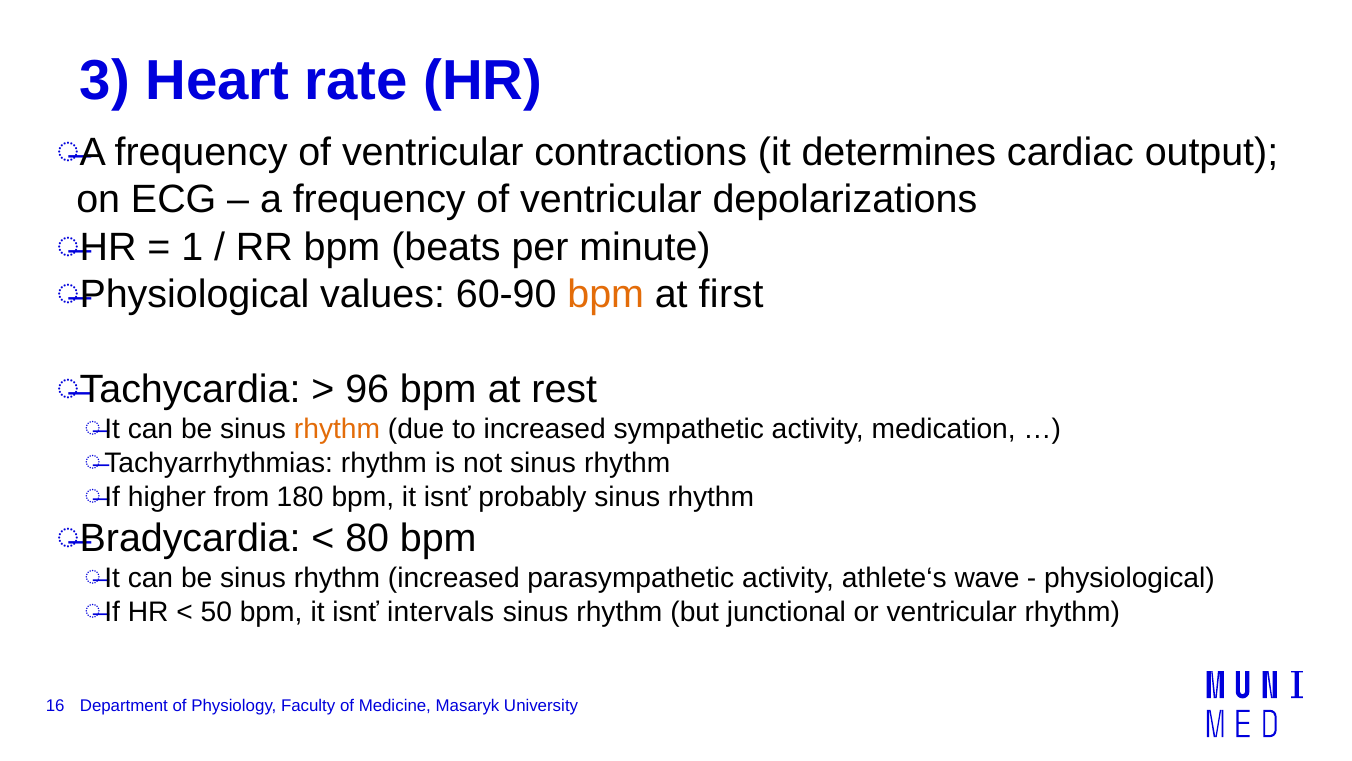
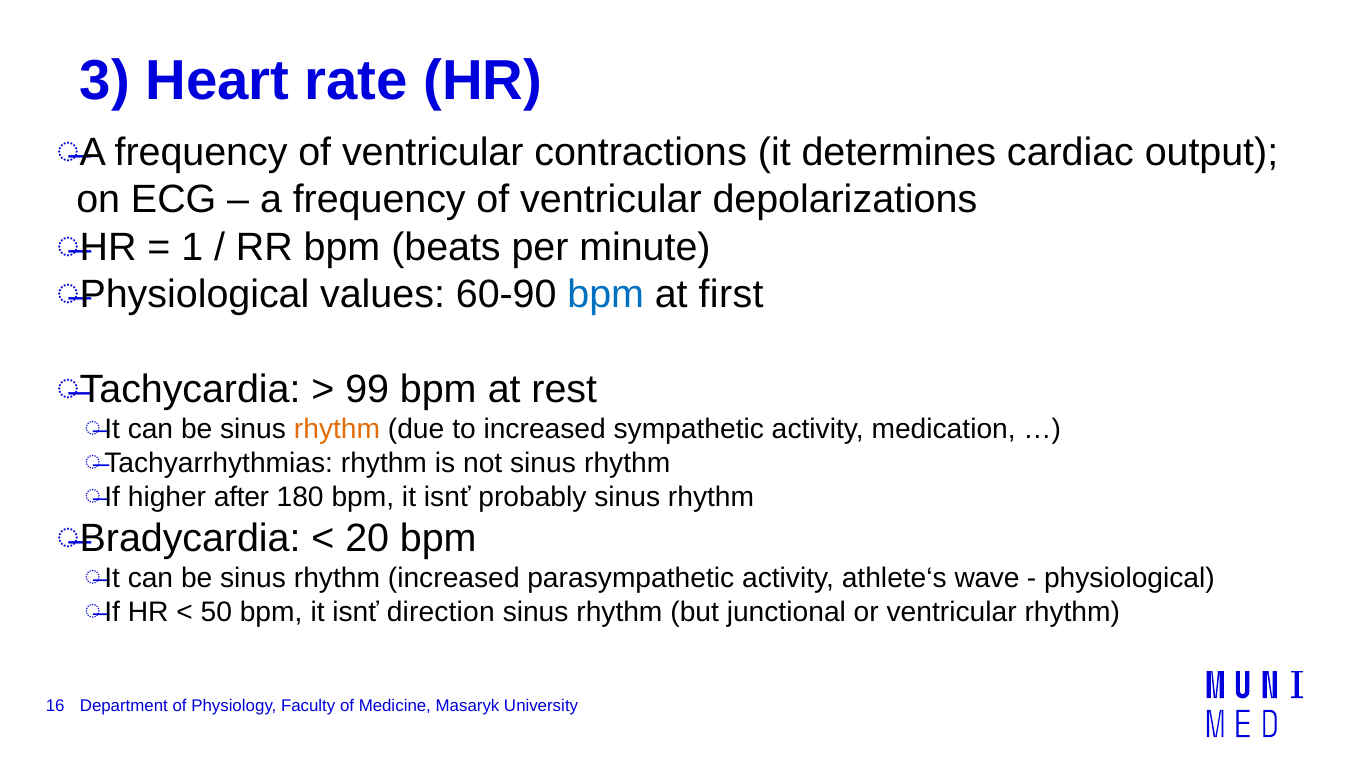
bpm colour: orange -> blue (606, 294)
96: 96 -> 99 (367, 389)
from: from -> after (241, 496)
80: 80 -> 20 (367, 538)
intervals: intervals -> direction (441, 611)
